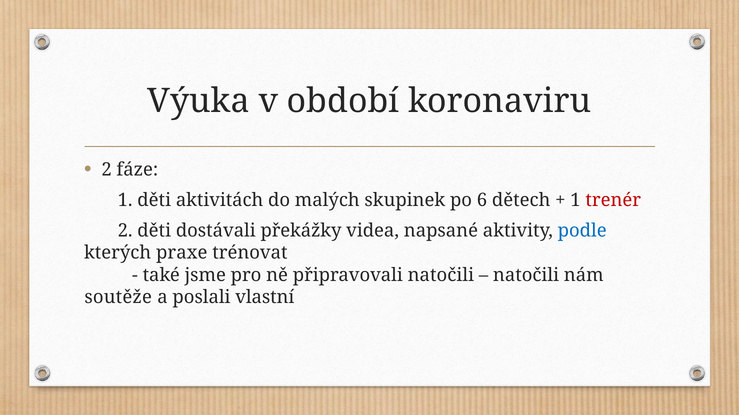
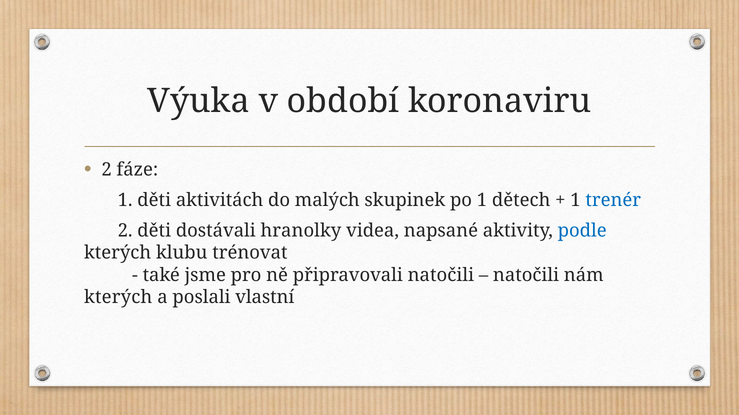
po 6: 6 -> 1 (482, 201)
trenér colour: red -> blue (613, 201)
překážky: překážky -> hranolky (301, 231)
praxe: praxe -> klubu (182, 253)
soutěže: soutěže -> kterých (118, 298)
